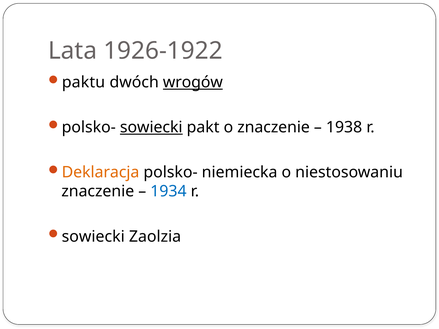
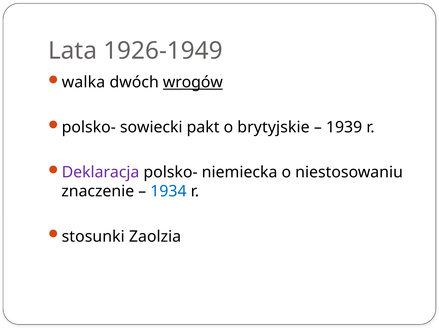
1926-1922: 1926-1922 -> 1926-1949 (163, 51)
paktu: paktu -> walka (83, 82)
sowiecki underline: present -> none (151, 127)
o znaczenie: znaczenie -> brytyjskie (273, 127)
1938: 1938 -> 1939 (344, 127)
Deklaracja colour: orange -> purple (101, 173)
sowiecki: sowiecki -> stosunki (93, 237)
